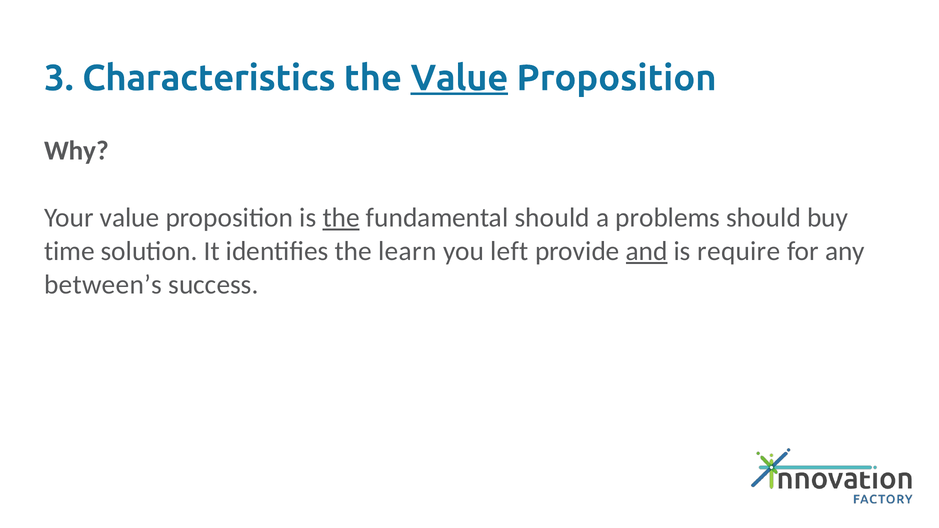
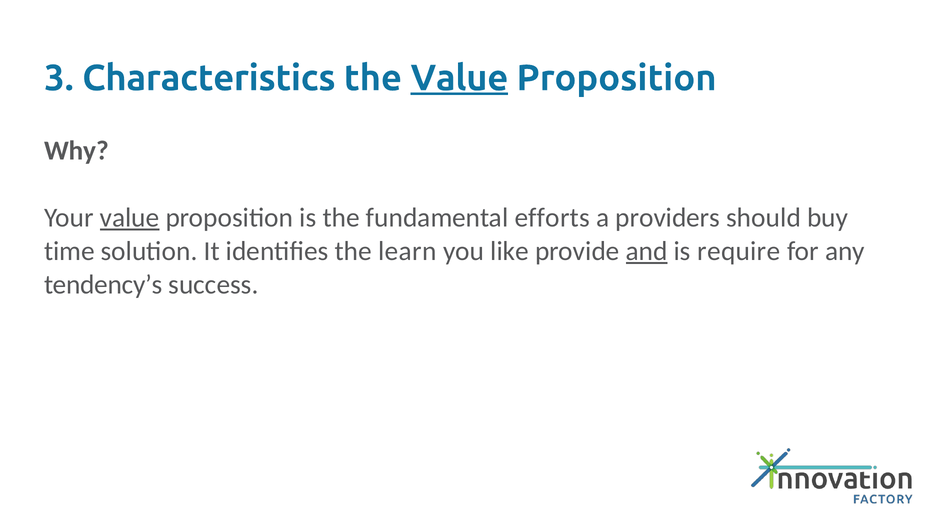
value underline: none -> present (130, 218)
the underline: present -> none (341, 218)
fundamental should: should -> efforts (552, 218)
problems: problems -> providers (668, 218)
left: left -> like (510, 251)
between’s: between’s -> tendency’s (103, 285)
